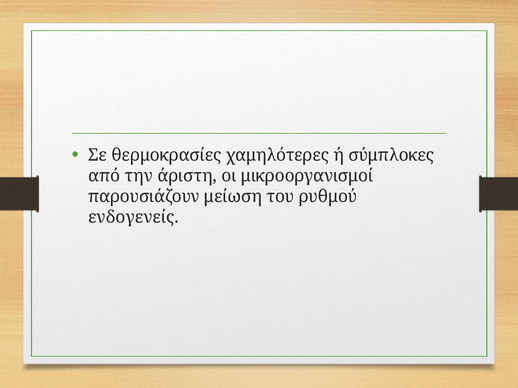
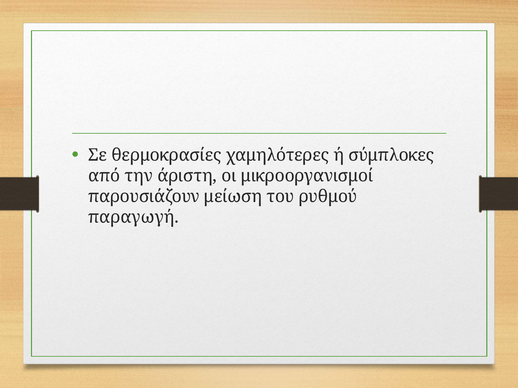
ενδογενείς: ενδογενείς -> παραγωγή (133, 217)
